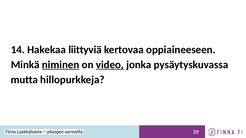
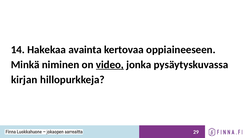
liittyviä: liittyviä -> avainta (85, 50)
niminen underline: present -> none (61, 65)
mutta: mutta -> kirjan (24, 80)
